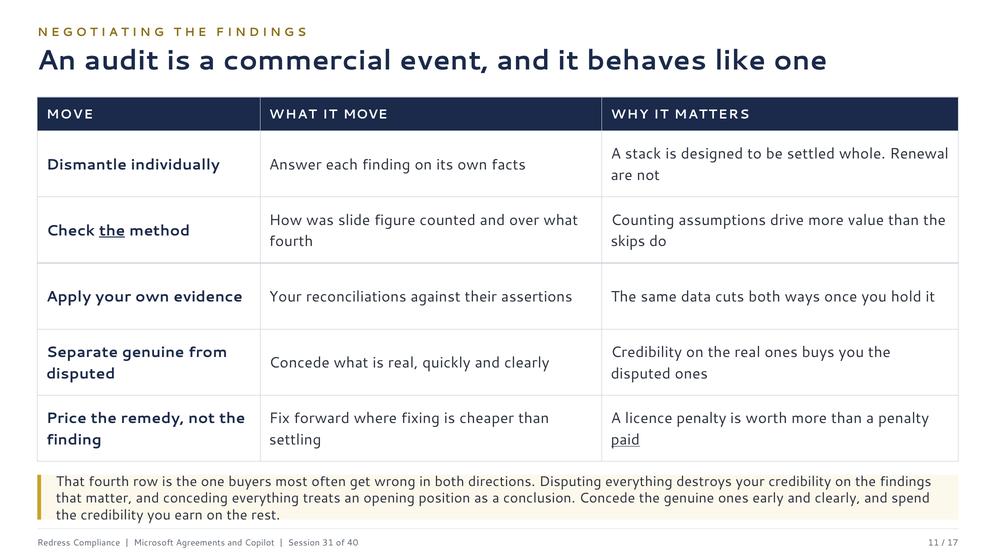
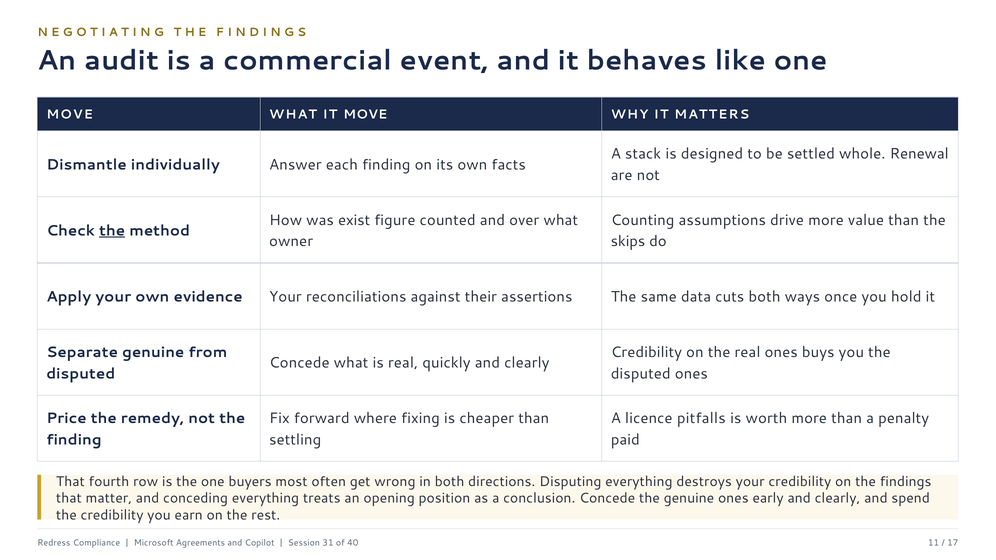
slide: slide -> exist (354, 220)
fourth: fourth -> owner (291, 241)
licence penalty: penalty -> pitfalls (701, 419)
paid underline: present -> none (625, 440)
